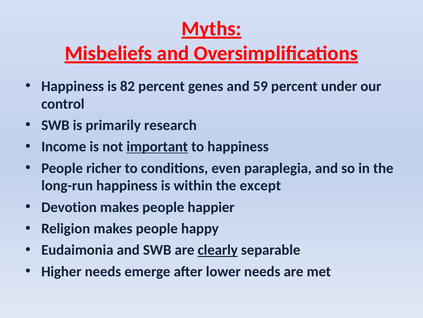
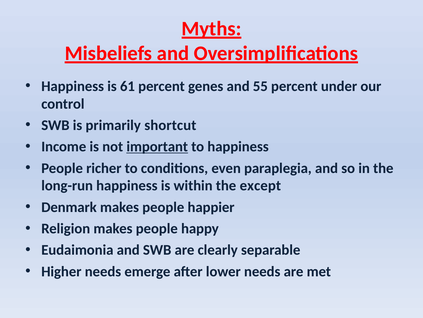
82: 82 -> 61 (127, 86)
59: 59 -> 55 (260, 86)
research: research -> shortcut (170, 125)
Devotion: Devotion -> Denmark (69, 207)
clearly underline: present -> none (218, 250)
